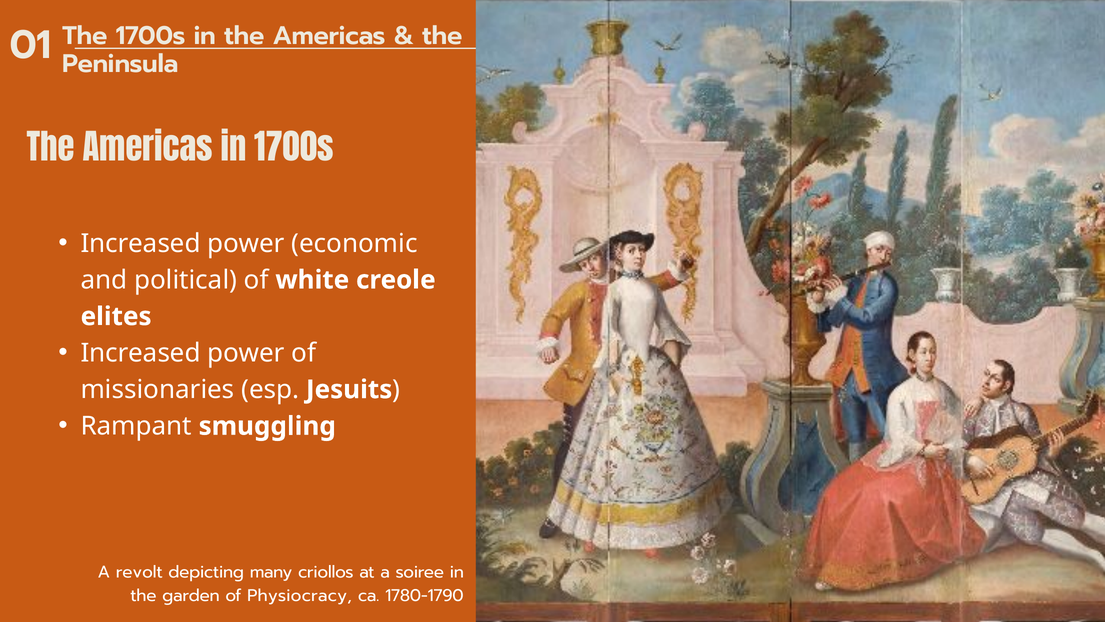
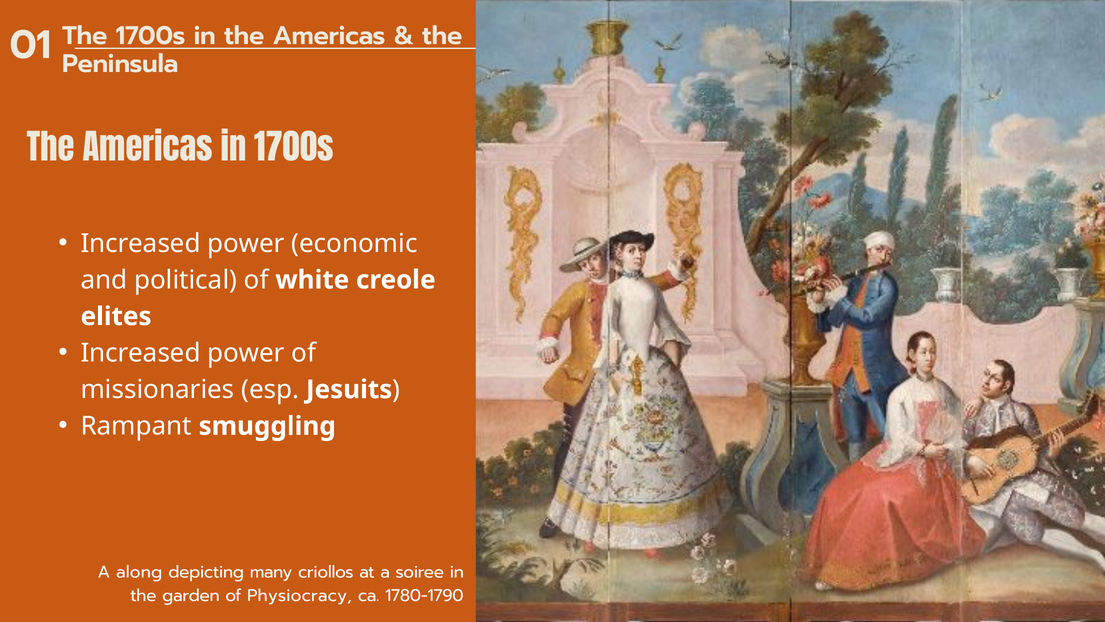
revolt: revolt -> along (139, 572)
